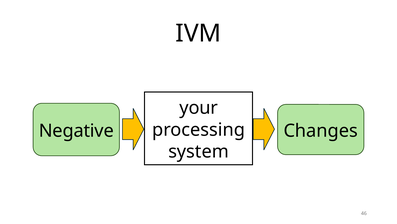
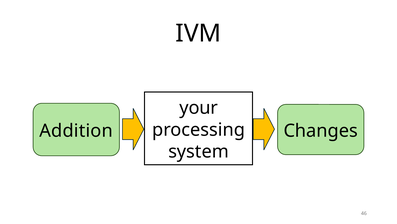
Negative: Negative -> Addition (76, 130)
